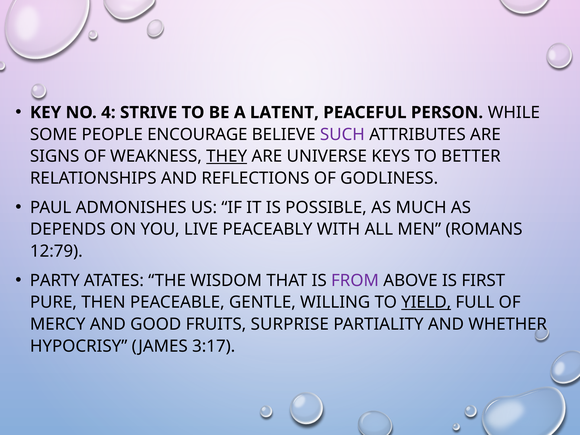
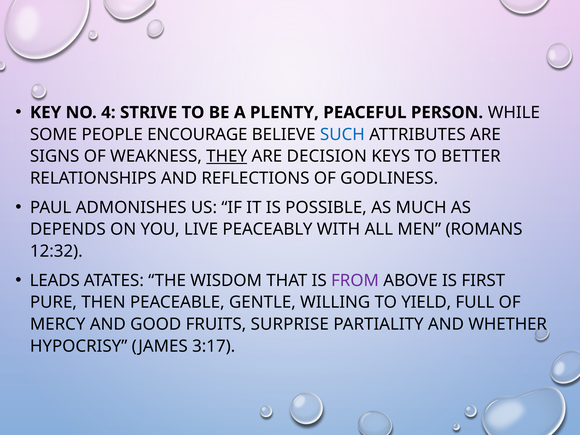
LATENT: LATENT -> PLENTY (284, 113)
SUCH colour: purple -> blue (342, 134)
UNIVERSE: UNIVERSE -> DECISION (327, 156)
12:79: 12:79 -> 12:32 (56, 251)
PARTY: PARTY -> LEADS (55, 280)
YIELD underline: present -> none (426, 302)
